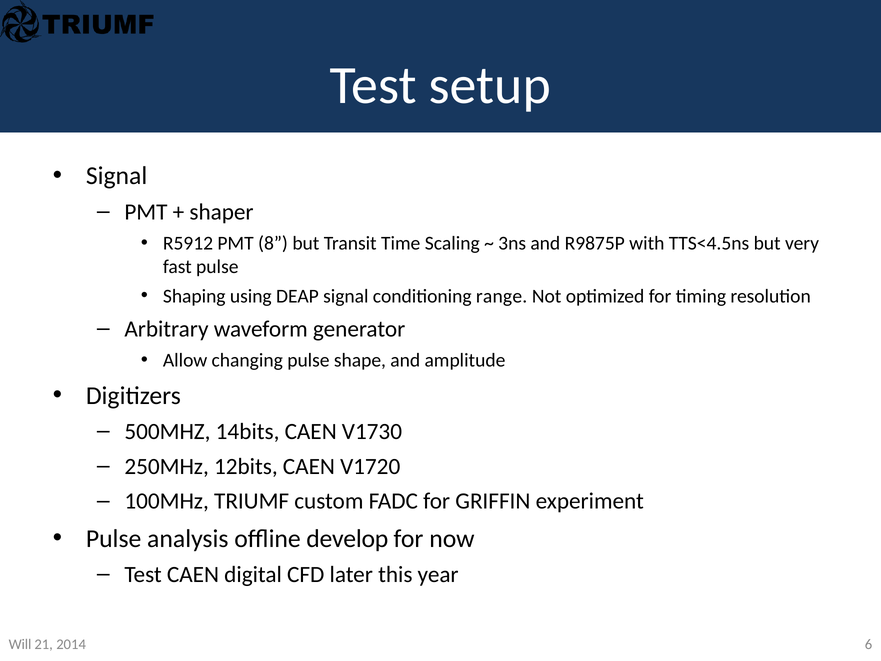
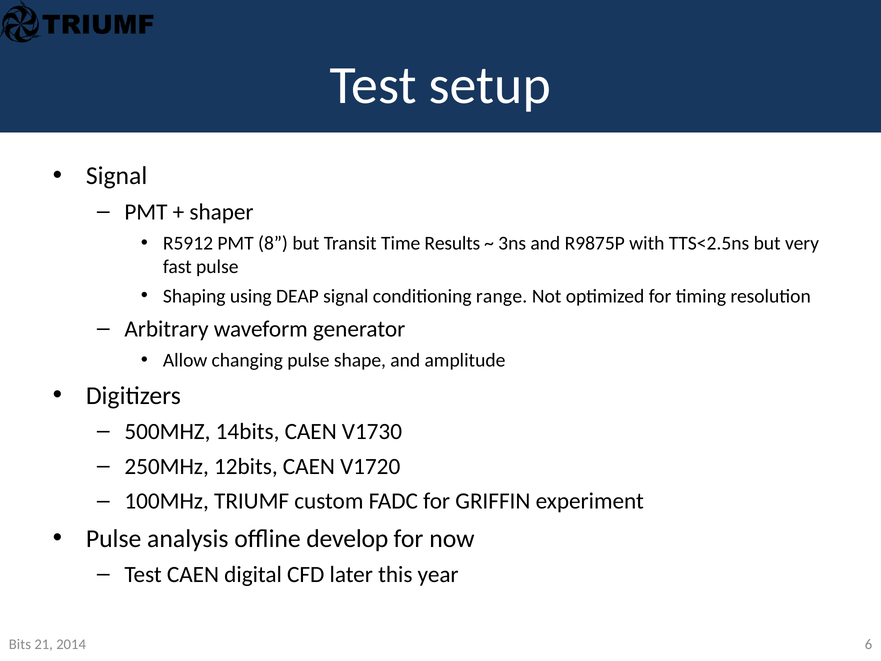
Scaling: Scaling -> Results (452, 243)
TTS<4.5ns: TTS<4.5ns -> TTS<2.5ns (709, 243)
Will: Will -> Bits (20, 644)
